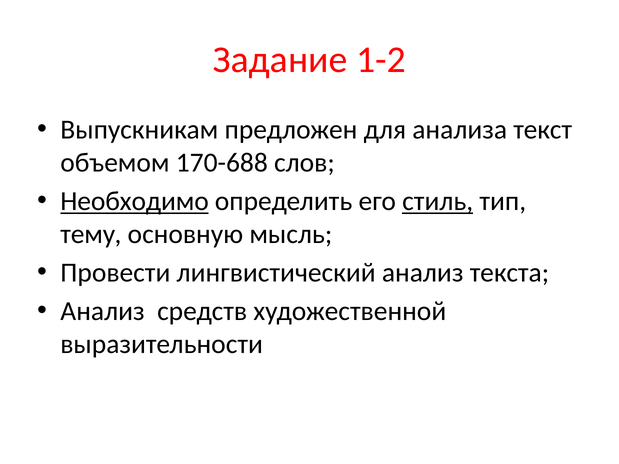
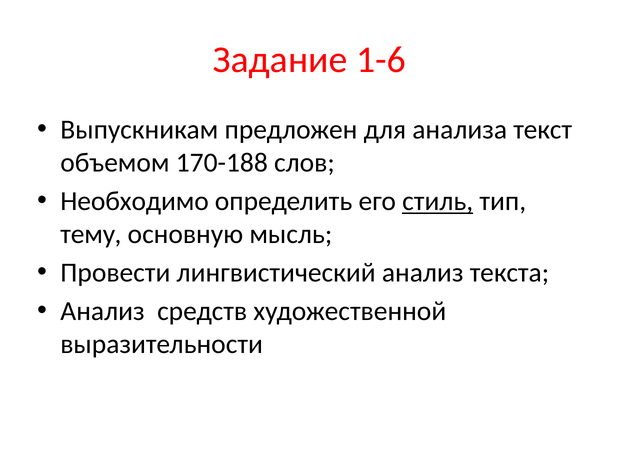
1-2: 1-2 -> 1-6 (381, 60)
170-688: 170-688 -> 170-188 (222, 163)
Необходимо underline: present -> none (135, 201)
